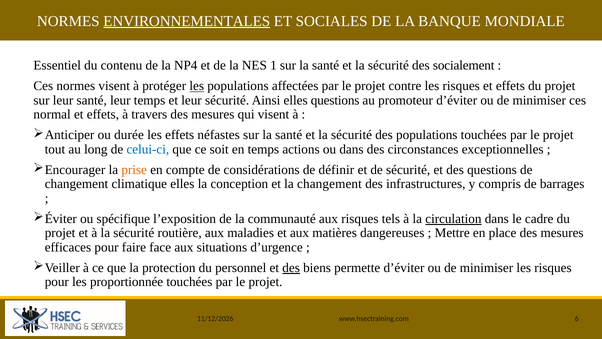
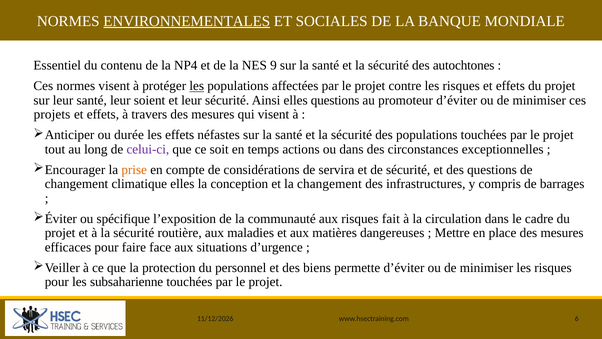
1: 1 -> 9 (273, 66)
socialement: socialement -> autochtones (464, 66)
leur temps: temps -> soient (150, 100)
normal: normal -> projets (52, 114)
celui-ci colour: blue -> purple (148, 149)
définir: définir -> servira (336, 170)
tels: tels -> fait (391, 219)
circulation underline: present -> none (453, 219)
des underline: present -> none (291, 268)
proportionnée: proportionnée -> subsaharienne (127, 282)
